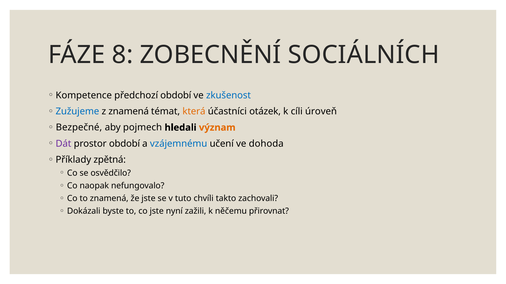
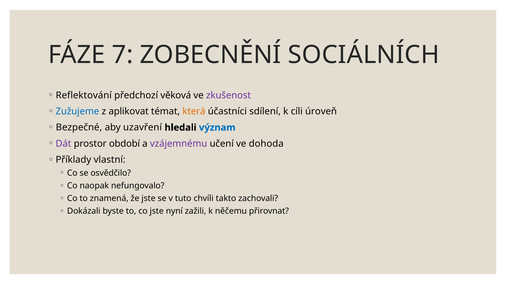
8: 8 -> 7 (123, 55)
Kompetence: Kompetence -> Reflektování (84, 96)
předchozí období: období -> věková (176, 96)
zkušenost colour: blue -> purple (228, 96)
z znamená: znamená -> aplikovat (129, 112)
otázek: otázek -> sdílení (265, 112)
pojmech: pojmech -> uzavření (143, 128)
význam colour: orange -> blue (217, 128)
vzájemnému colour: blue -> purple (179, 144)
zpětná: zpětná -> vlastní (110, 160)
